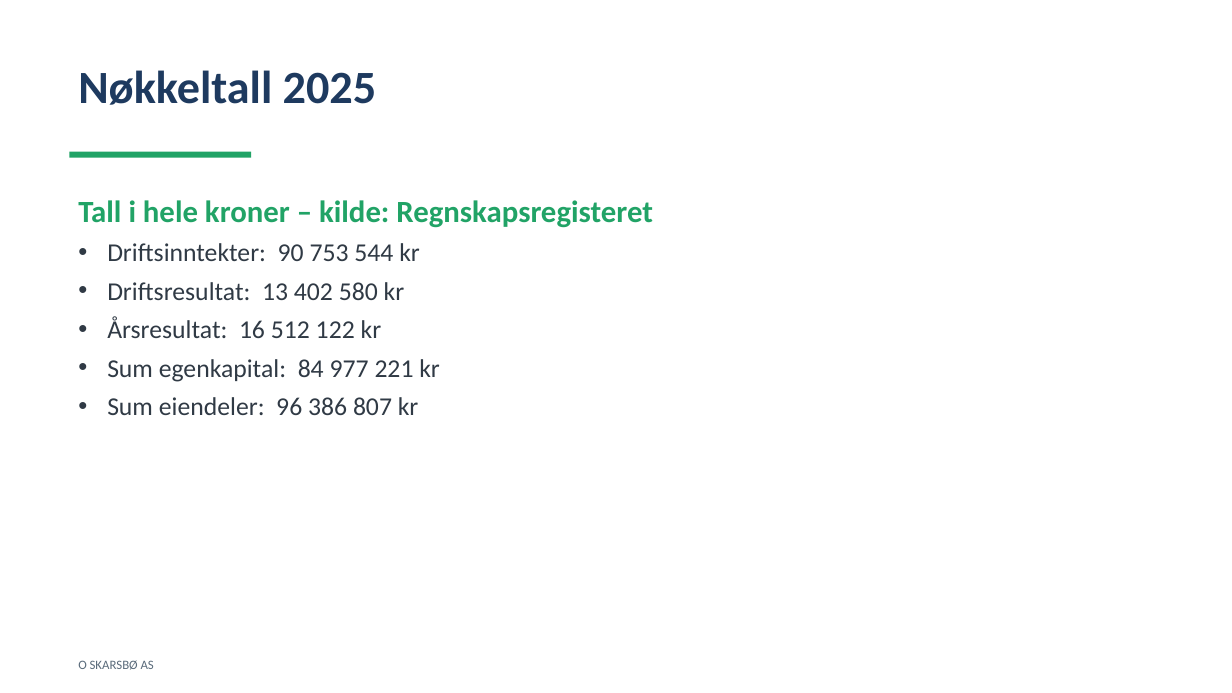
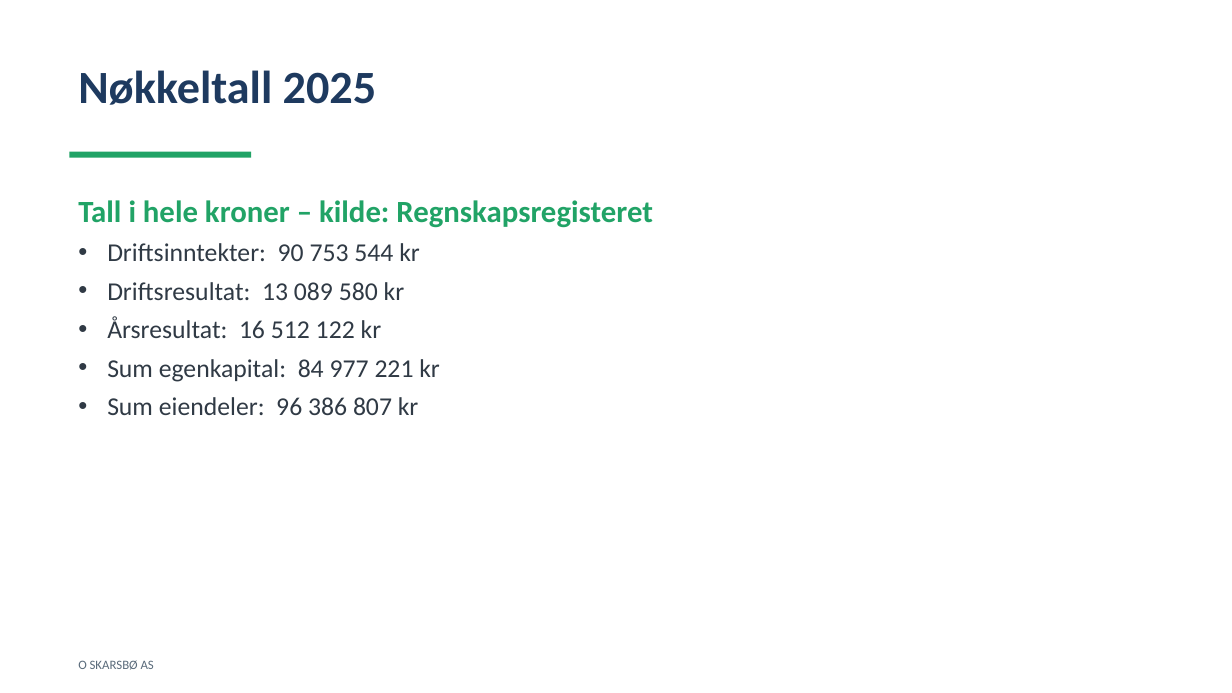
402: 402 -> 089 (313, 292)
